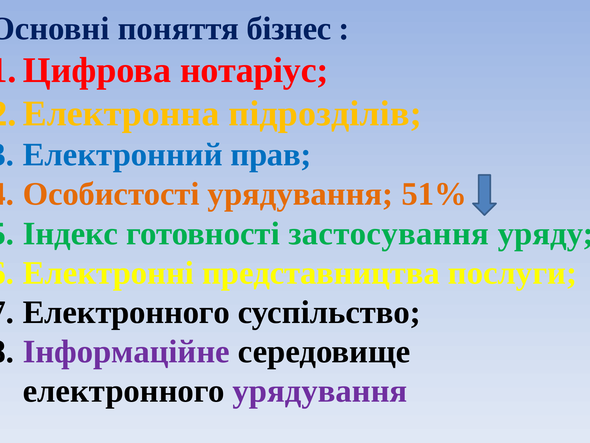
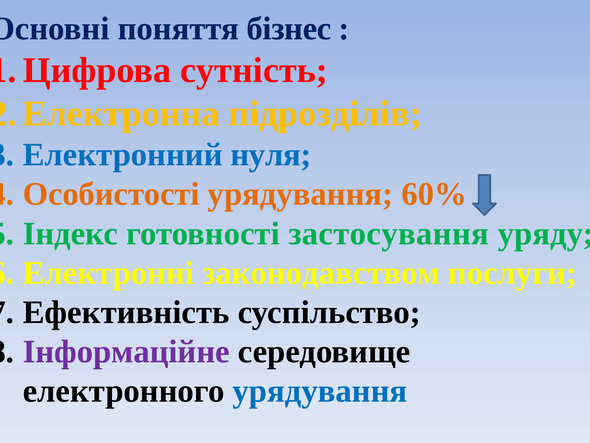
нотаріус: нотаріус -> сутність (254, 70)
прав: прав -> нуля (271, 155)
51%: 51% -> 60% (434, 194)
представництва: представництва -> законодавством (321, 273)
Електронного: Електронного -> Ефективність (126, 312)
урядування colour: purple -> blue (320, 391)
